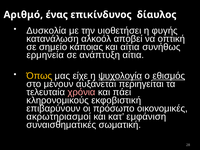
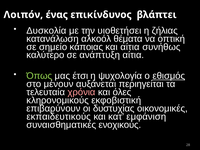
Αριθμό: Αριθμό -> Λοιπόν (23, 15)
δίαυλος: δίαυλος -> βλάπτει (157, 15)
φυγής: φυγής -> ζήλιας (165, 31)
αποβεί: αποβεί -> θέματα (128, 39)
ερμηνεία: ερμηνεία -> καλύτερο (45, 55)
Όπως colour: yellow -> light green (39, 76)
είχε: είχε -> έτσι (80, 76)
ψυχολογία underline: present -> none (120, 76)
πάει: πάει -> όλες (122, 92)
πρόσωπο: πρόσωπο -> δυστυχίας (114, 108)
ακρωτηριασμοί: ακρωτηριασμοί -> εκπαιδευτικούς (59, 117)
σωματική: σωματική -> ενοχικούς (120, 125)
